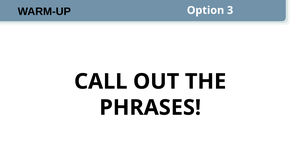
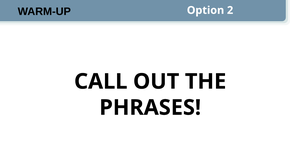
3: 3 -> 2 (230, 10)
